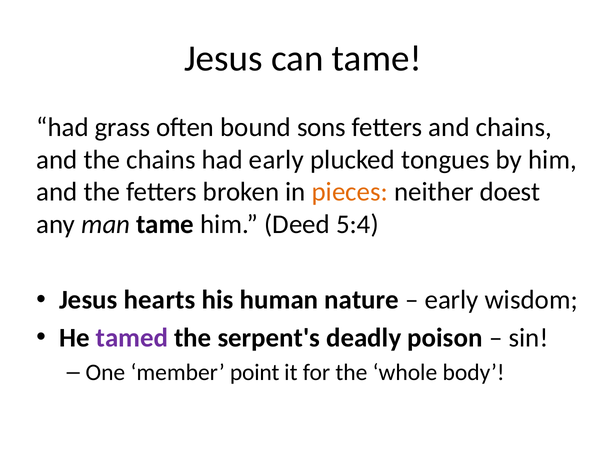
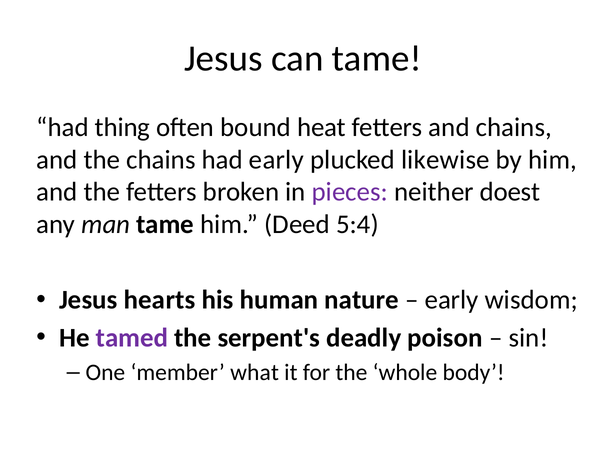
grass: grass -> thing (122, 127)
sons: sons -> heat (322, 127)
tongues: tongues -> likewise (445, 160)
pieces colour: orange -> purple (350, 192)
point: point -> what (255, 372)
